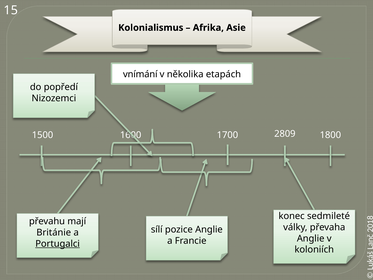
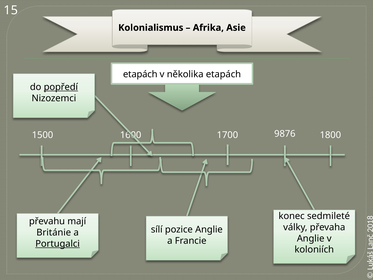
vnímání: vnímání -> etapách (140, 74)
popředí underline: none -> present (61, 87)
2809: 2809 -> 9876 (285, 134)
